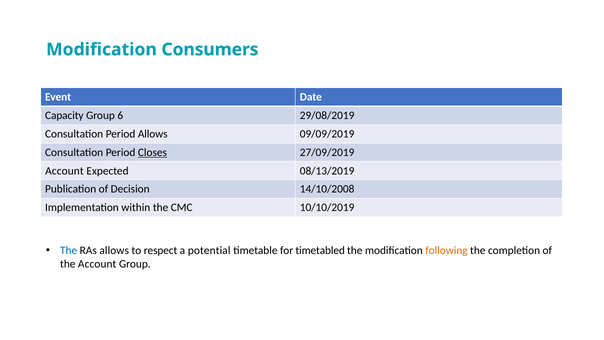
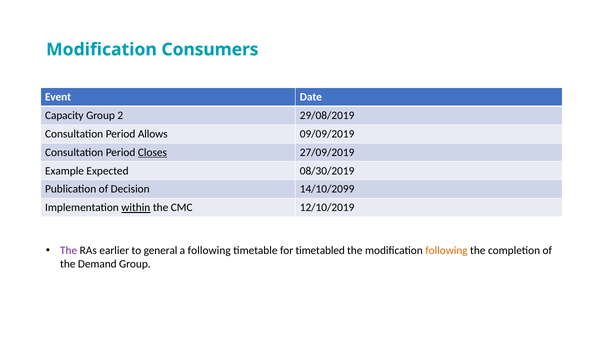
6: 6 -> 2 (120, 116)
Account: Account -> Example (65, 171)
08/13/2019: 08/13/2019 -> 08/30/2019 (327, 171)
14/10/2008: 14/10/2008 -> 14/10/2099 (327, 189)
within underline: none -> present (136, 207)
10/10/2019: 10/10/2019 -> 12/10/2019 (327, 207)
The colour: blue -> purple (69, 250)
RAs allows: allows -> earlier (114, 250)
respect: respect -> general (161, 250)
a potential: potential -> following (209, 250)
the Account: Account -> Demand (97, 264)
